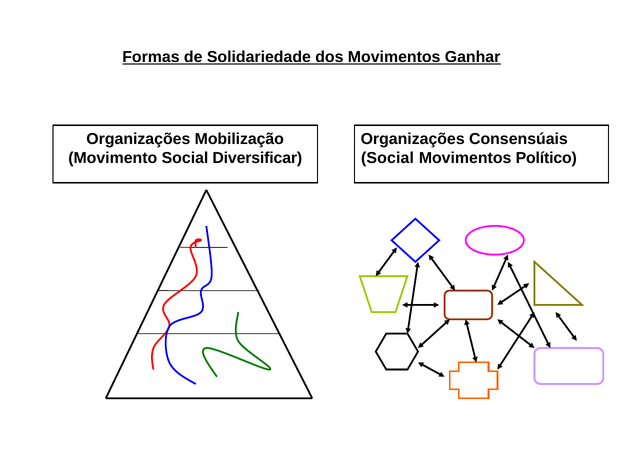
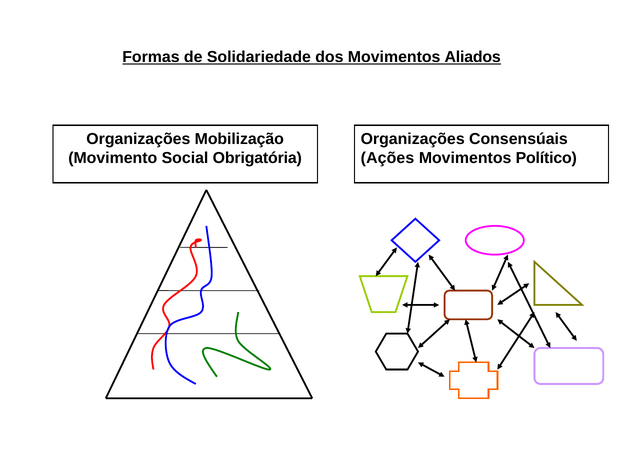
Ganhar: Ganhar -> Aliados (473, 57)
Diversificar: Diversificar -> Obrigatória (257, 158)
Social: Social -> Ações (387, 158)
